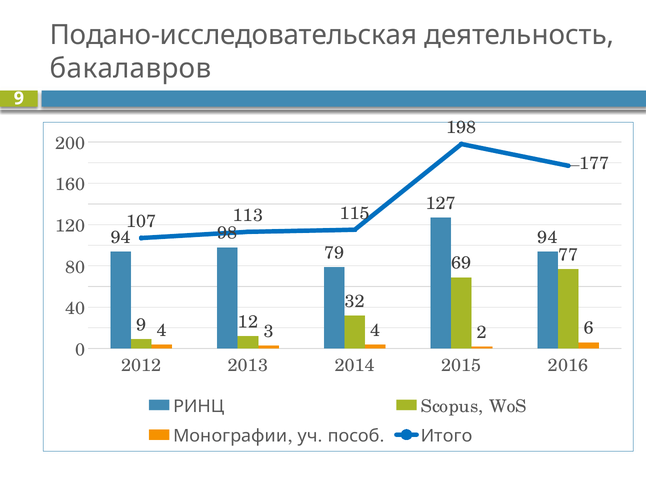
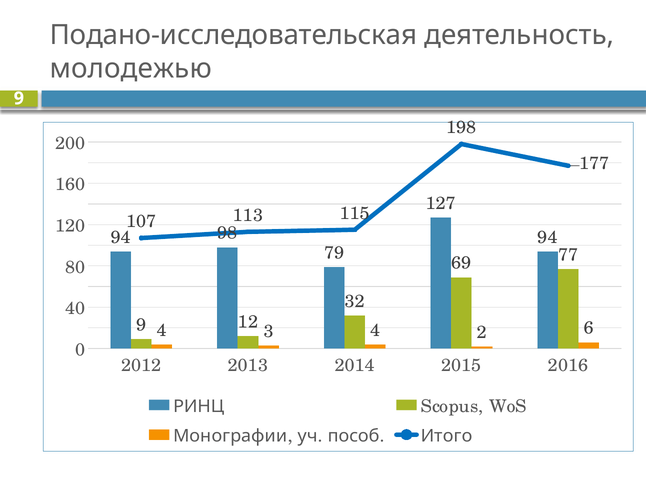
бакалавров: бакалавров -> молодежью (131, 69)
